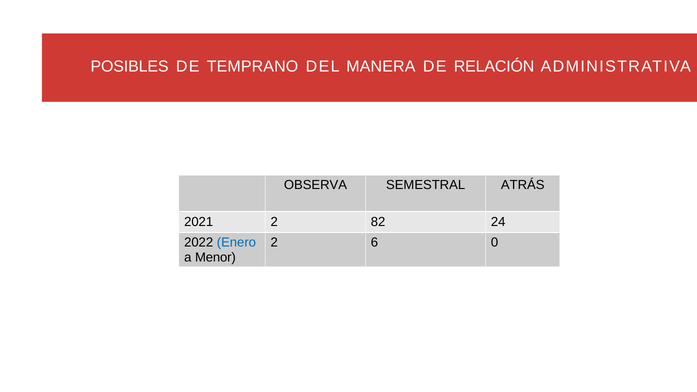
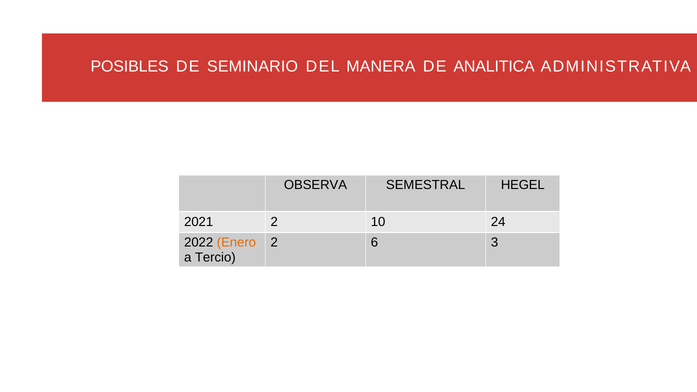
TEMPRANO: TEMPRANO -> SEMINARIO (253, 67)
RELACIÓN: RELACIÓN -> ANALITICA (494, 67)
ATRÁS: ATRÁS -> HEGEL (523, 185)
82: 82 -> 10 (378, 222)
Enero colour: blue -> orange (236, 243)
0: 0 -> 3 (495, 243)
Menor: Menor -> Tercio (215, 257)
